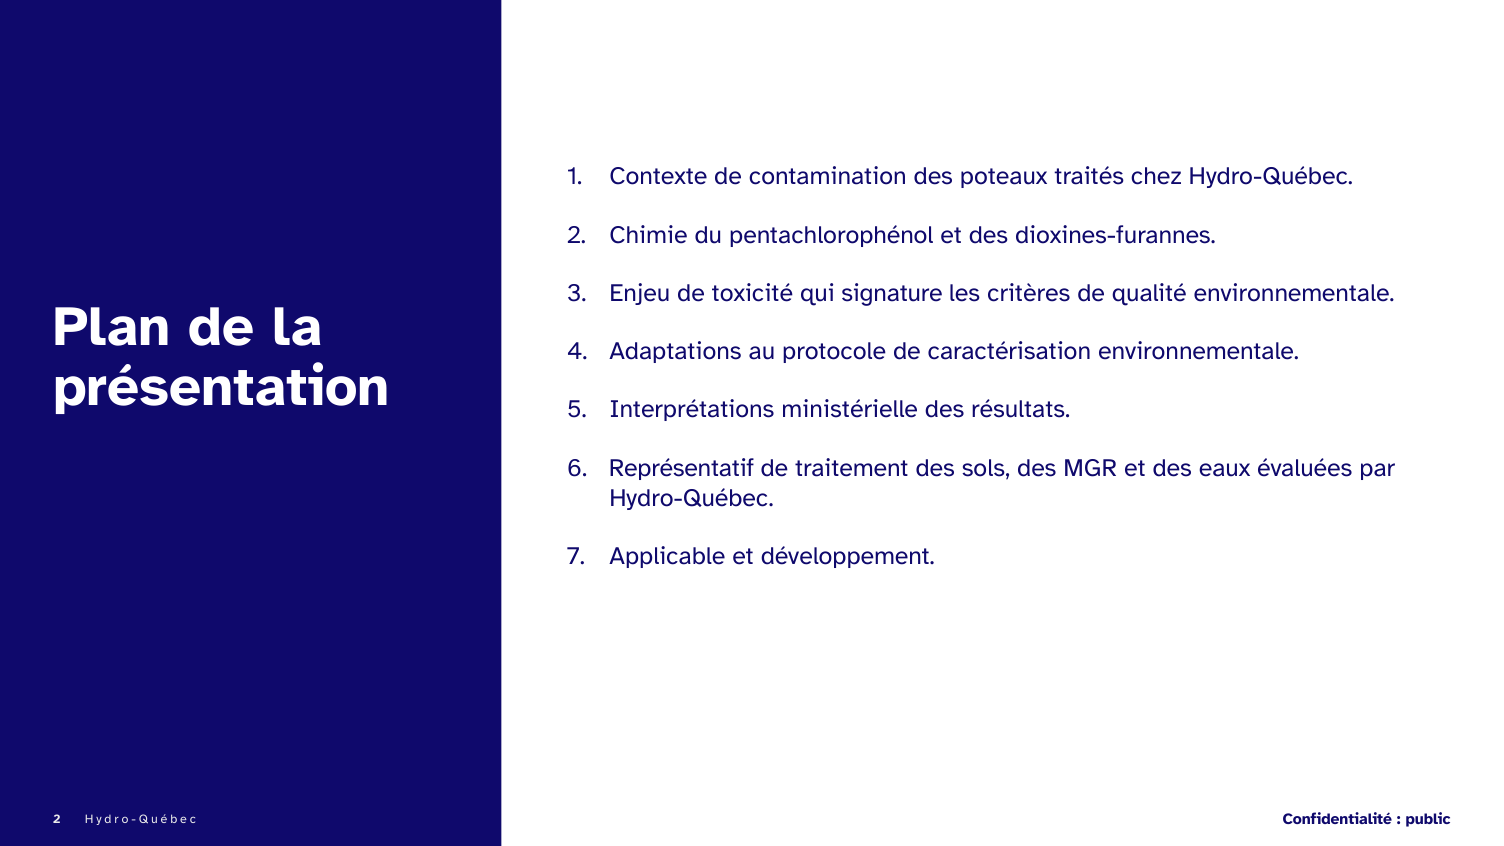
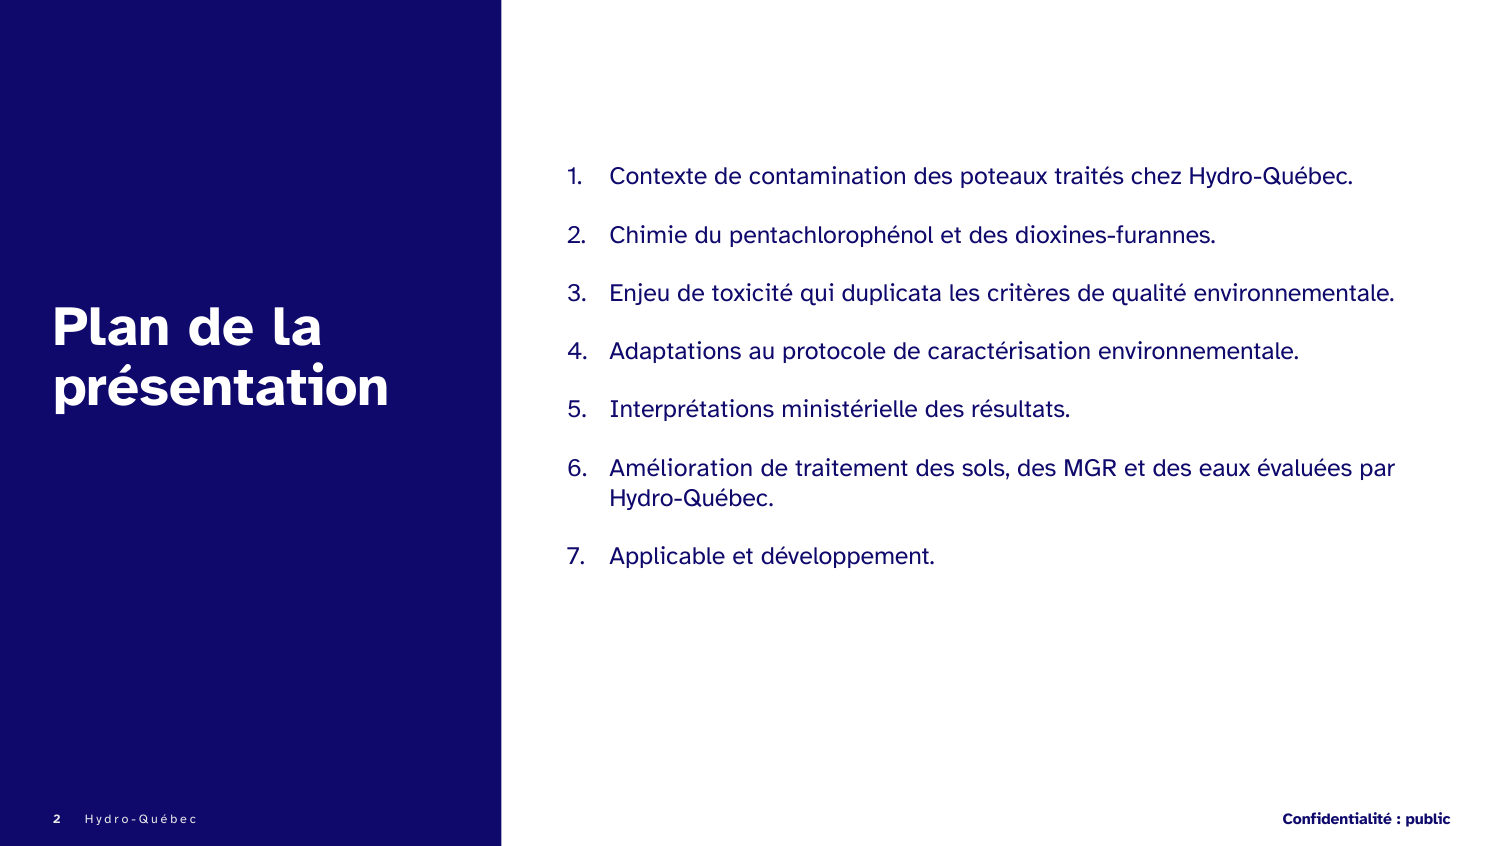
signature: signature -> duplicata (892, 293)
Représentatif: Représentatif -> Amélioration (681, 468)
